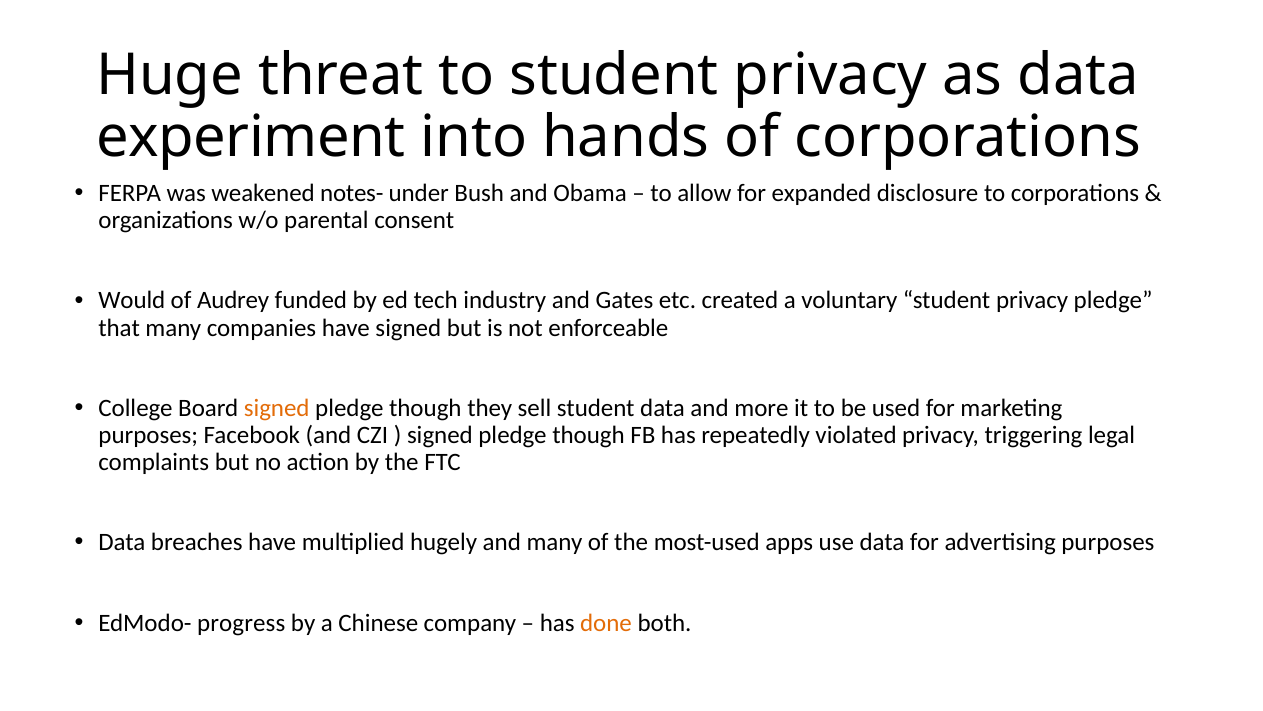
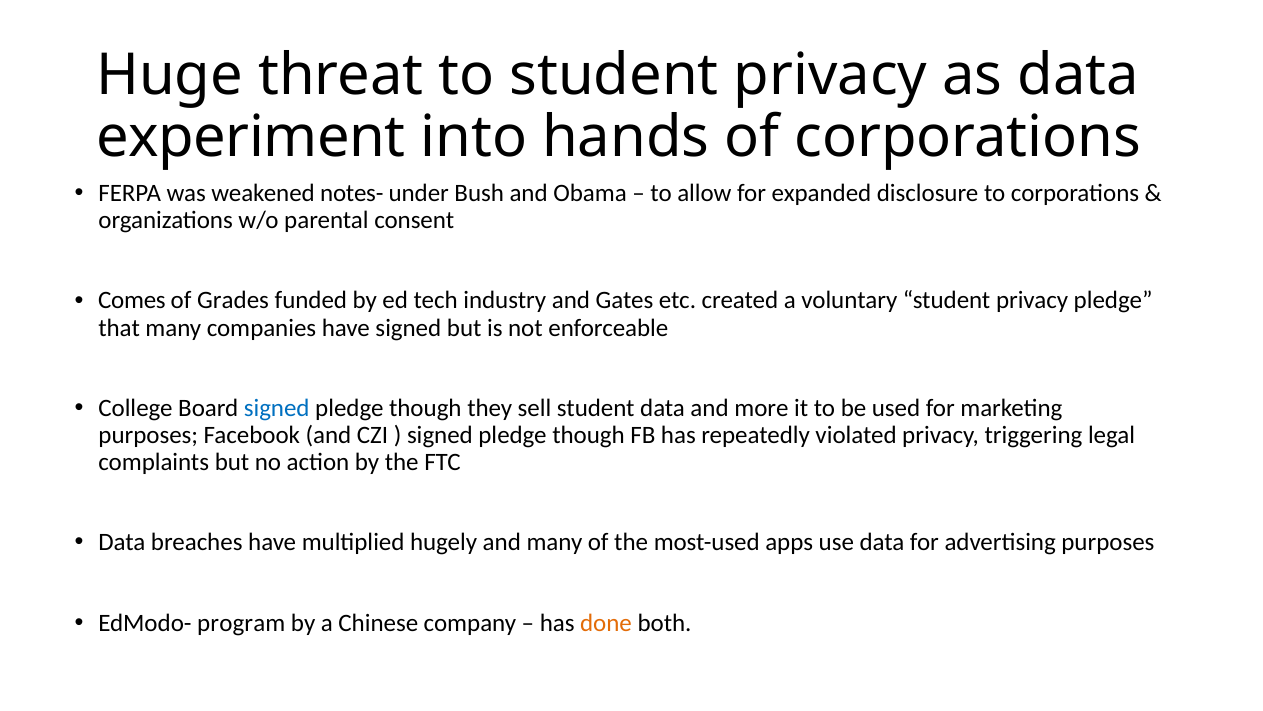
Would: Would -> Comes (132, 301)
Audrey: Audrey -> Grades (233, 301)
signed colour: orange -> blue (277, 408)
progress: progress -> program (241, 622)
